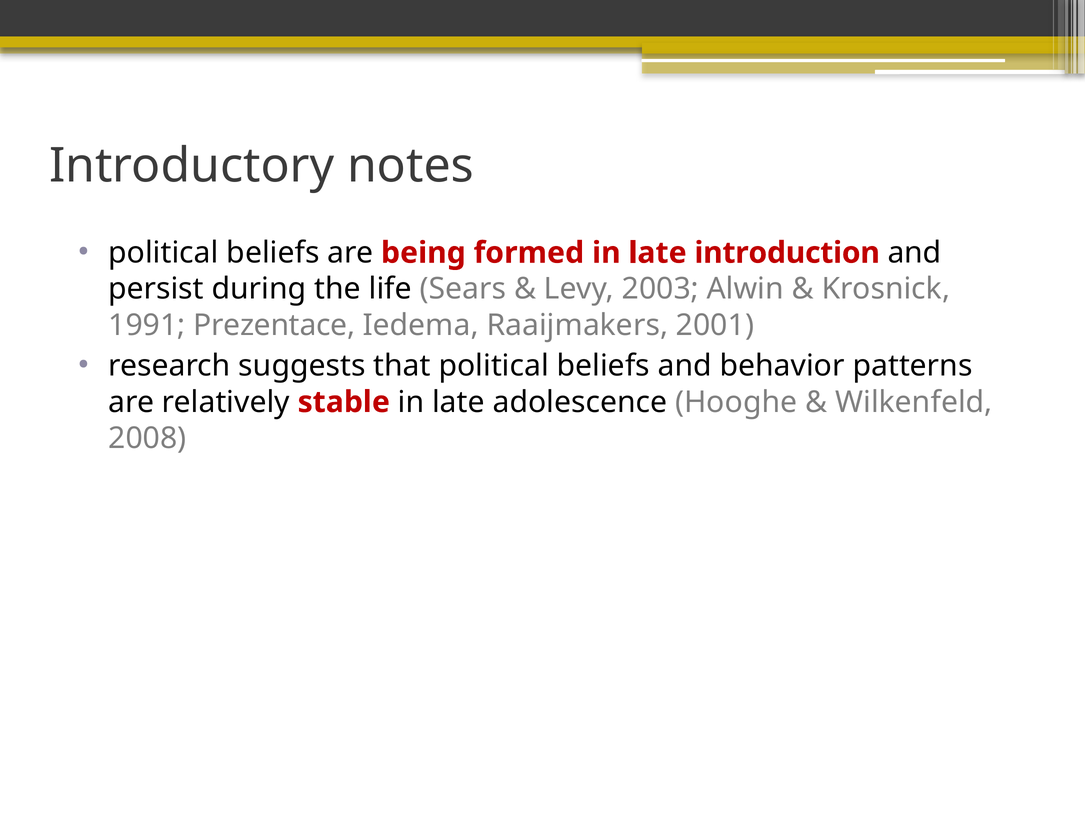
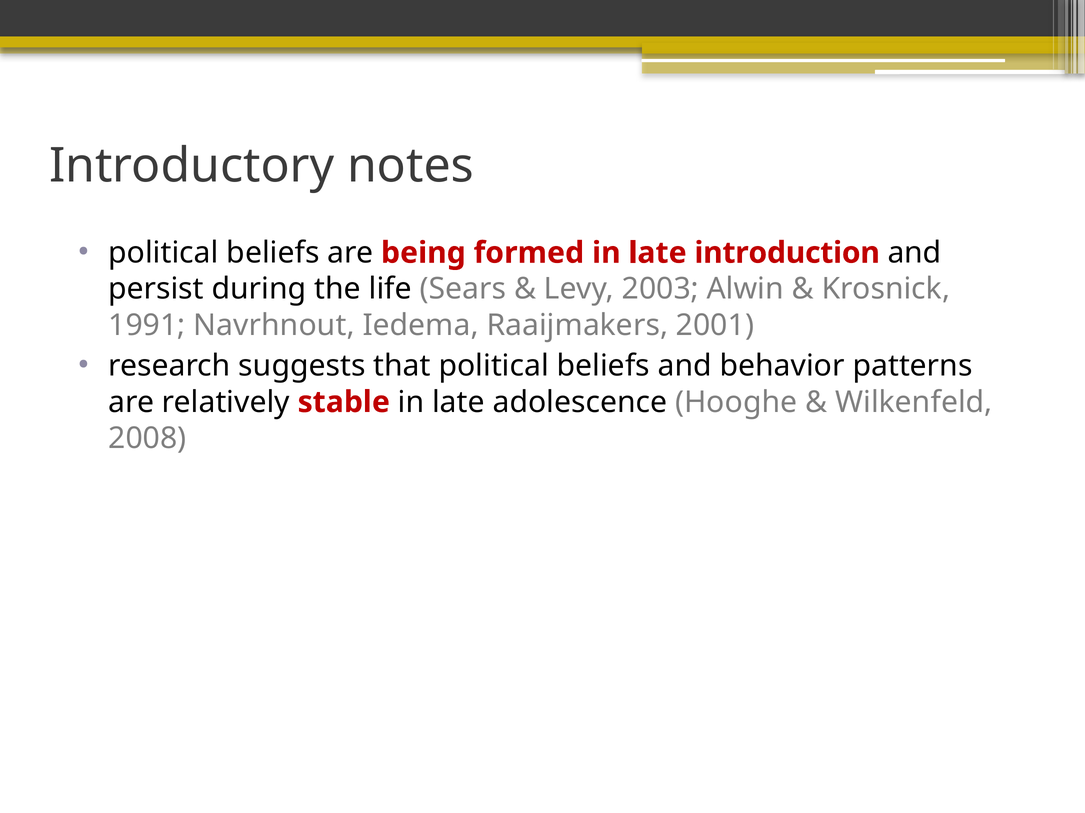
Prezentace: Prezentace -> Navrhnout (274, 326)
